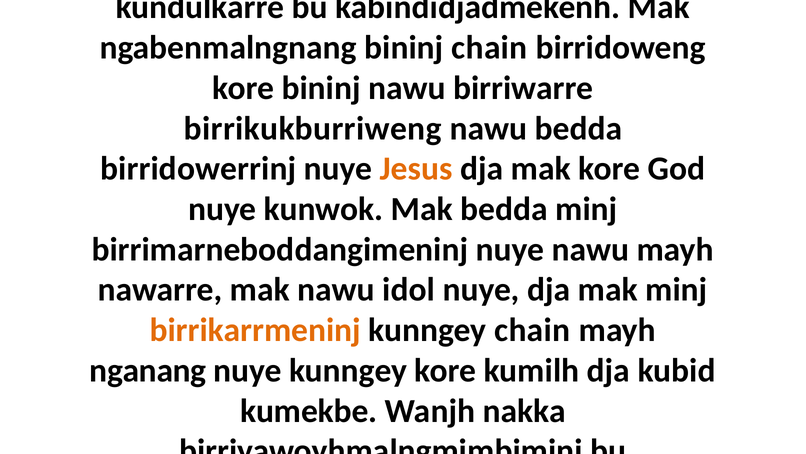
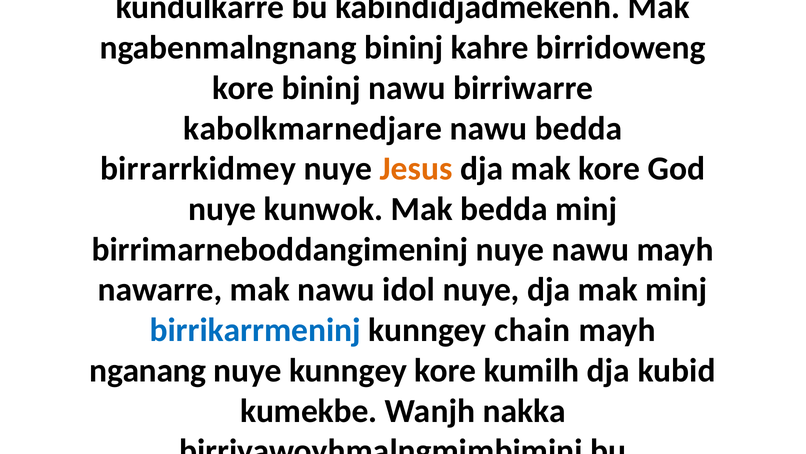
bininj chain: chain -> kahre (490, 48)
birrikukburriweng: birrikukburriweng -> kabolkmarnedjare (313, 128)
birridowerrinj: birridowerrinj -> birrarrkidmey (198, 169)
birrikarrmeninj colour: orange -> blue (255, 330)
